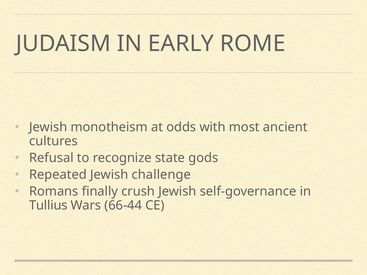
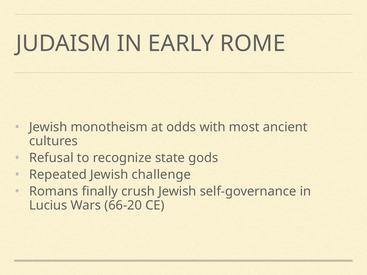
Tullius: Tullius -> Lucius (48, 206)
66-44: 66-44 -> 66-20 (123, 206)
